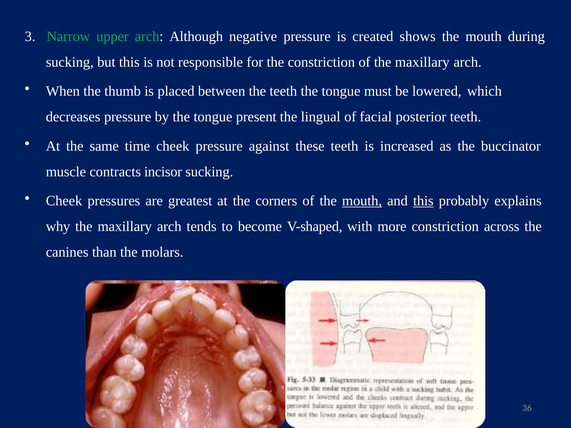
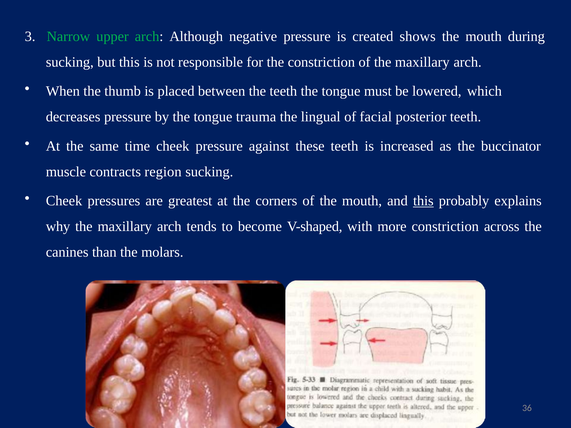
present: present -> trauma (256, 117)
incisor: incisor -> region (163, 172)
mouth underline: present -> none (362, 201)
